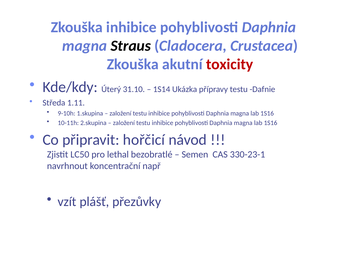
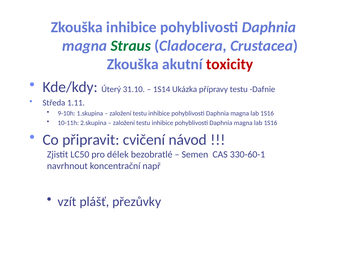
Straus colour: black -> green (131, 46)
hořčicí: hořčicí -> cvičení (144, 140)
lethal: lethal -> délek (118, 155)
330-23-1: 330-23-1 -> 330-60-1 (248, 155)
